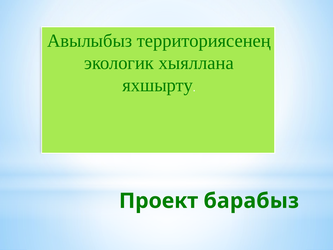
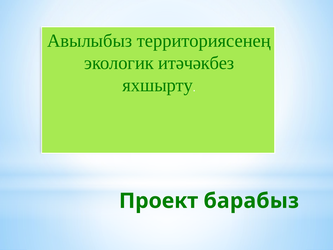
хыяллана: хыяллана -> итәчәкбез (196, 63)
